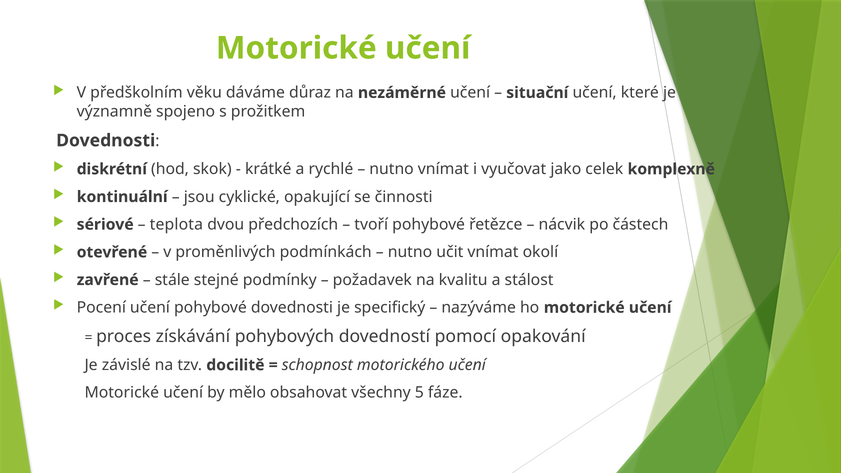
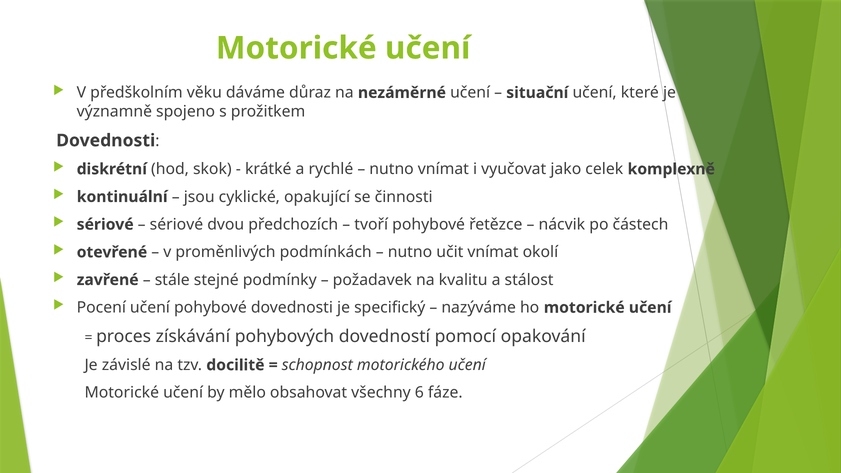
teplota: teplota -> sériové (176, 225)
5: 5 -> 6 (419, 393)
